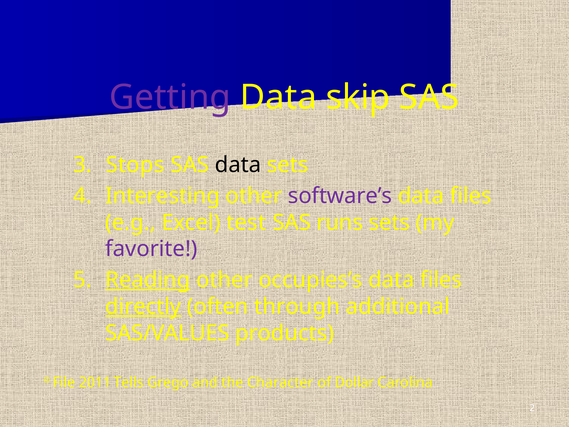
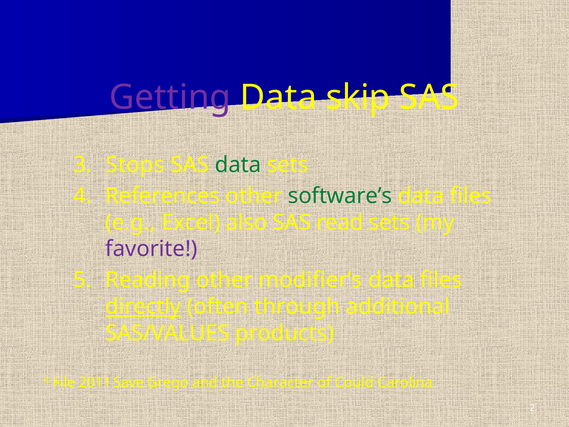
data colour: black -> green (238, 165)
Interesting: Interesting -> References (163, 196)
software’s colour: purple -> green (340, 196)
test: test -> also (246, 222)
runs: runs -> read (340, 222)
Reading underline: present -> none (148, 280)
occupies’s: occupies’s -> modifier’s (310, 280)
Tells: Tells -> Save (129, 382)
Dollar: Dollar -> Could (354, 382)
